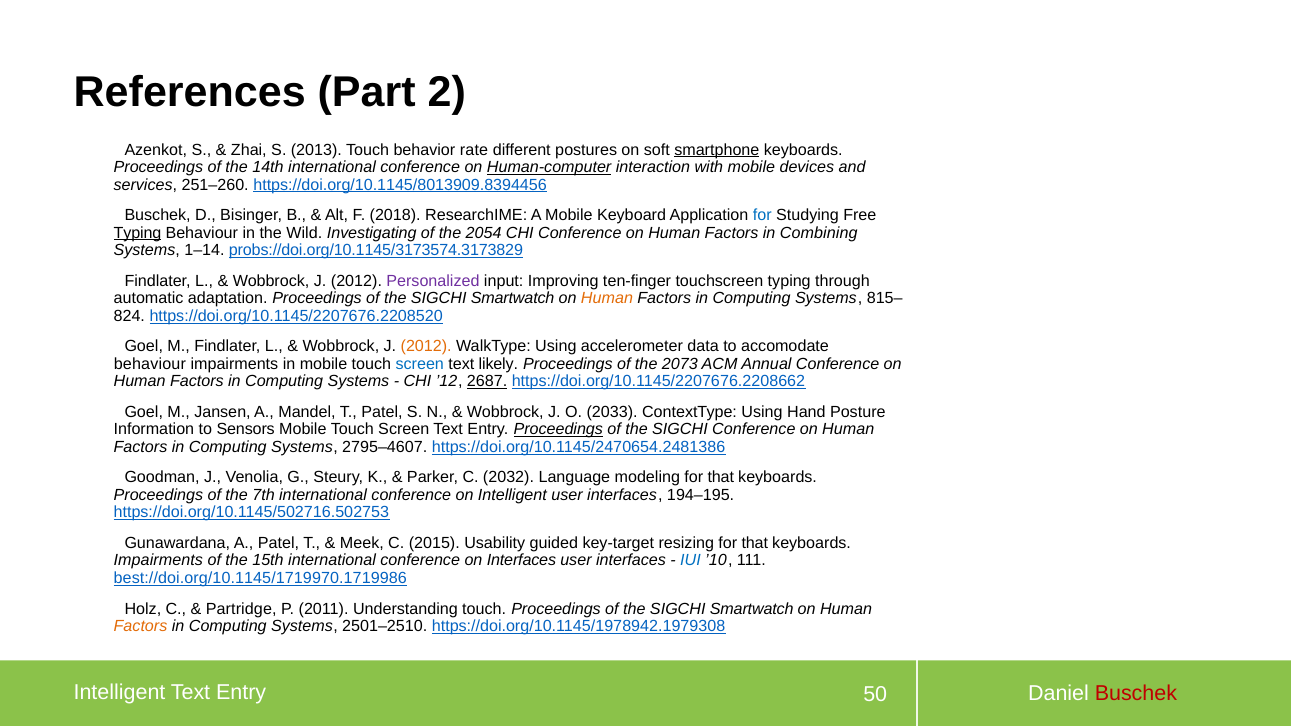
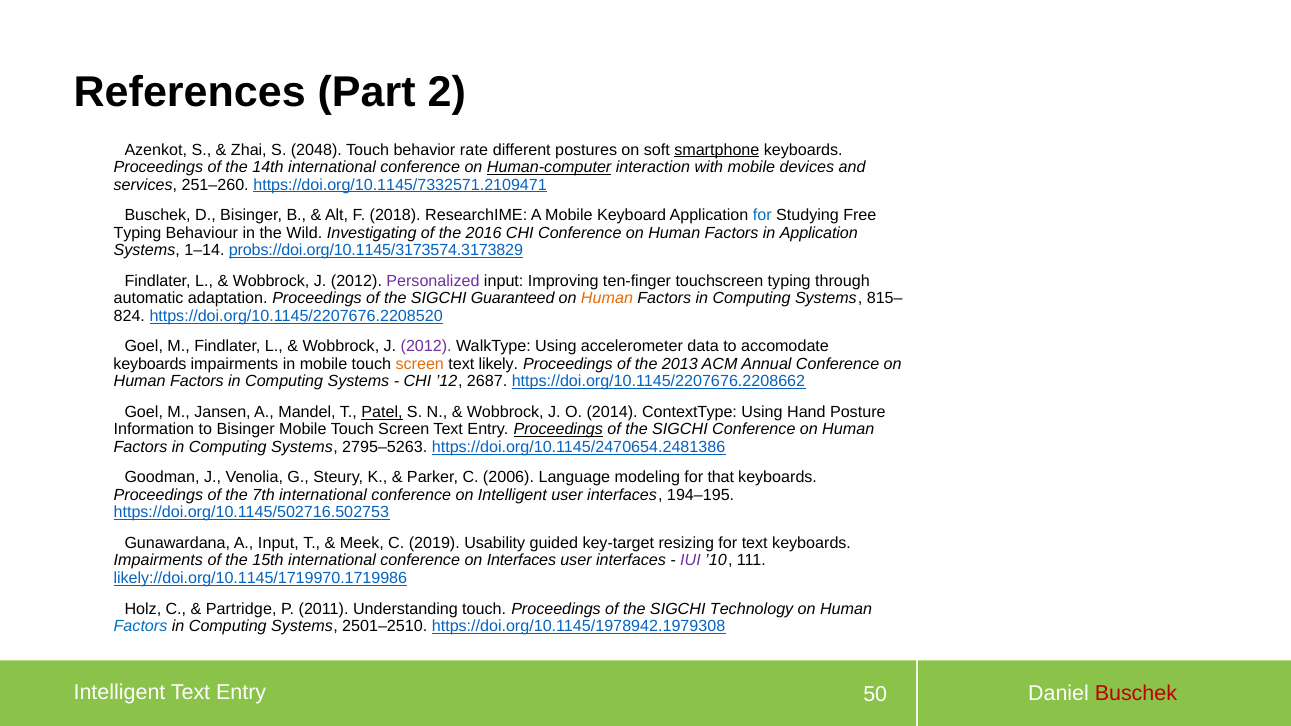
2013: 2013 -> 2048 (316, 150)
https://doi.org/10.1145/8013909.8394456: https://doi.org/10.1145/8013909.8394456 -> https://doi.org/10.1145/7332571.2109471 (400, 185)
Typing underline: present -> none (137, 233)
2054: 2054 -> 2016 (484, 233)
in Combining: Combining -> Application (819, 233)
Smartwatch: Smartwatch -> Guaranteed (513, 298)
2012 colour: orange -> purple (426, 347)
behaviour: behaviour -> keyboards (150, 364)
screen colour: blue -> orange (420, 364)
2073: 2073 -> 2013 (680, 364)
2687 underline: present -> none (487, 381)
Patel underline: none -> present (382, 412)
2033: 2033 -> 2014 (612, 412)
to Sensors: Sensors -> Bisinger (246, 430)
2795–4607: 2795–4607 -> 2795–5263 (385, 447)
2032: 2032 -> 2006 (508, 478)
A Patel: Patel -> Input (278, 543)
2015: 2015 -> 2019 (434, 543)
resizing for that: that -> text (755, 543)
IUI colour: blue -> purple (690, 561)
best://doi.org/10.1145/1719970.1719986: best://doi.org/10.1145/1719970.1719986 -> likely://doi.org/10.1145/1719970.1719986 (260, 578)
Smartwatch: Smartwatch -> Technology (752, 609)
Factors colour: orange -> blue (141, 626)
